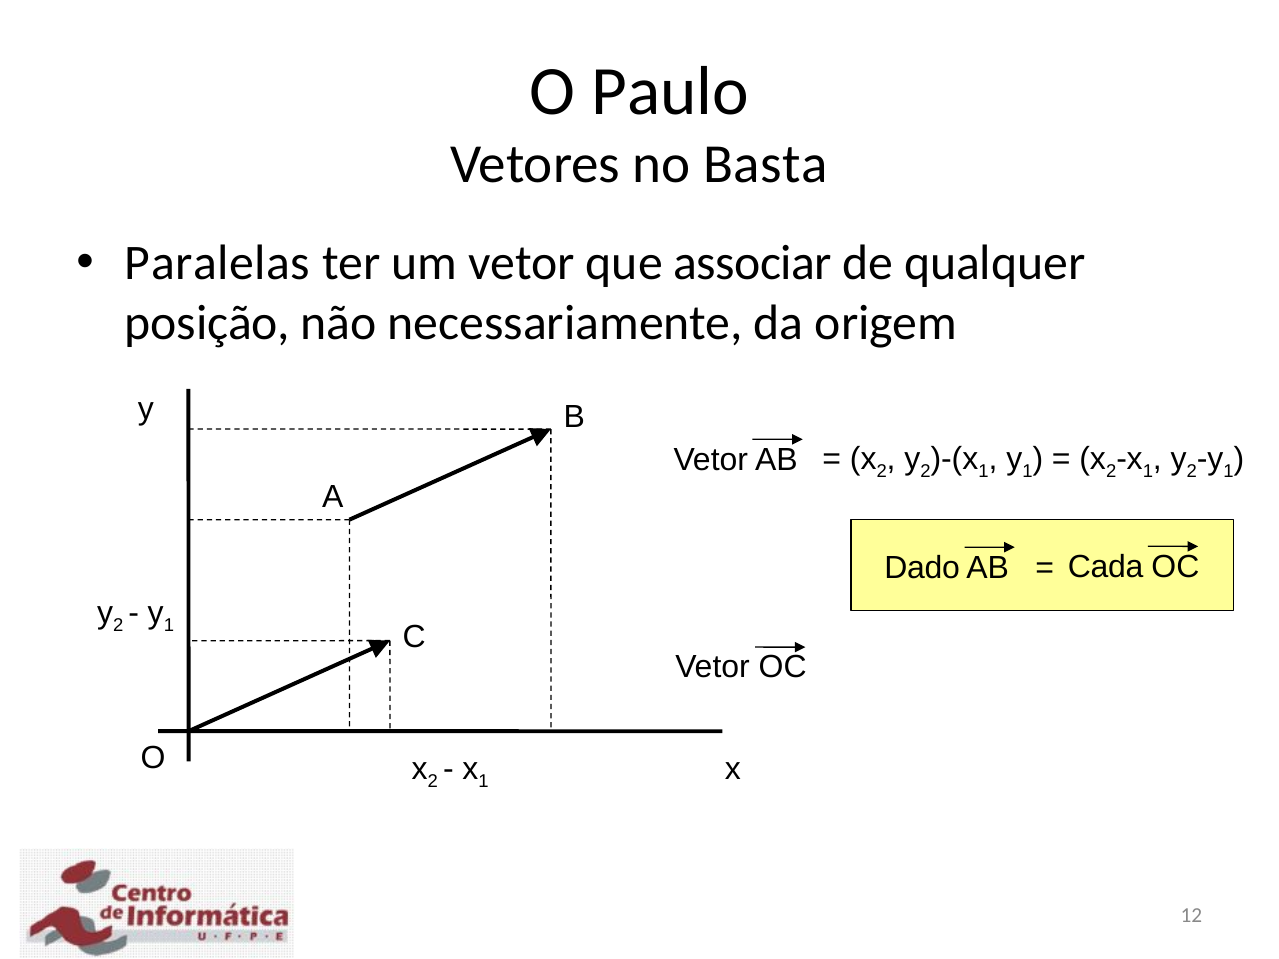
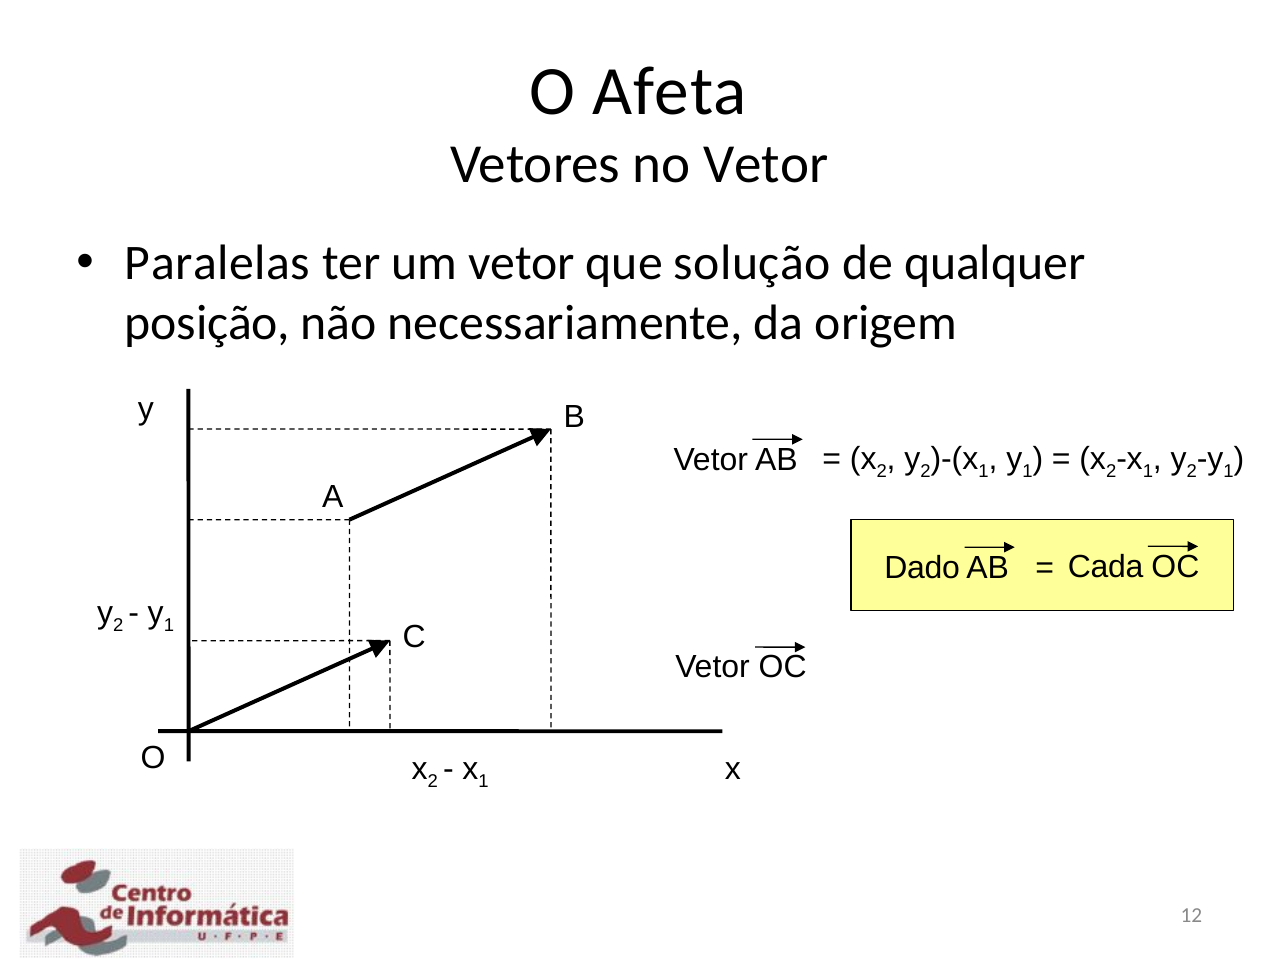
Paulo: Paulo -> Afeta (670, 91)
no Basta: Basta -> Vetor (766, 165)
associar: associar -> solução (752, 263)
